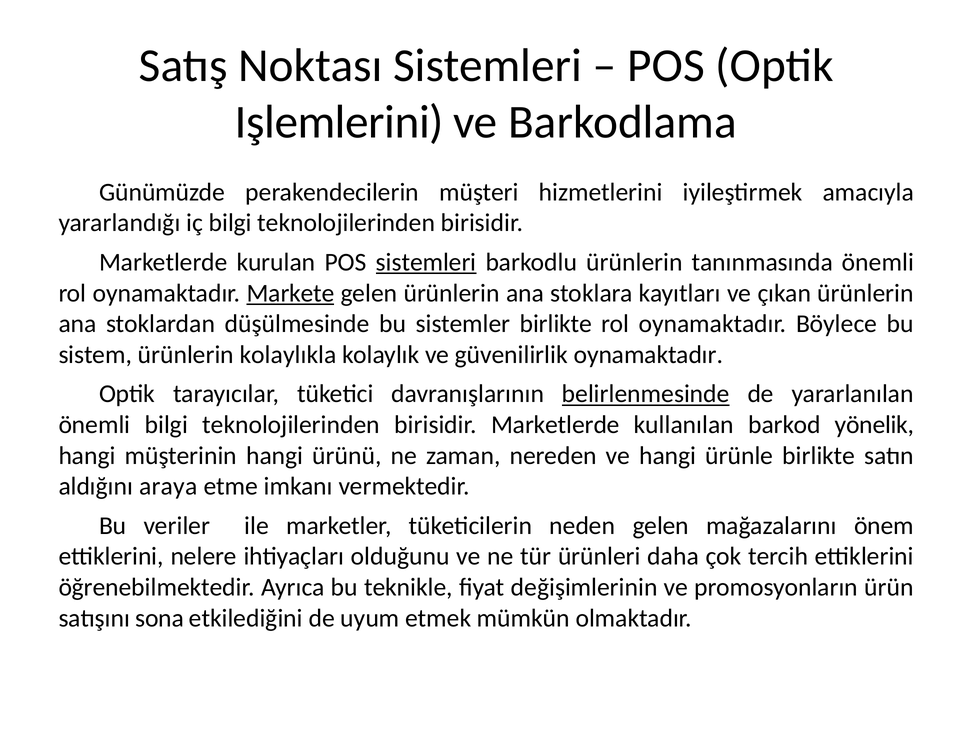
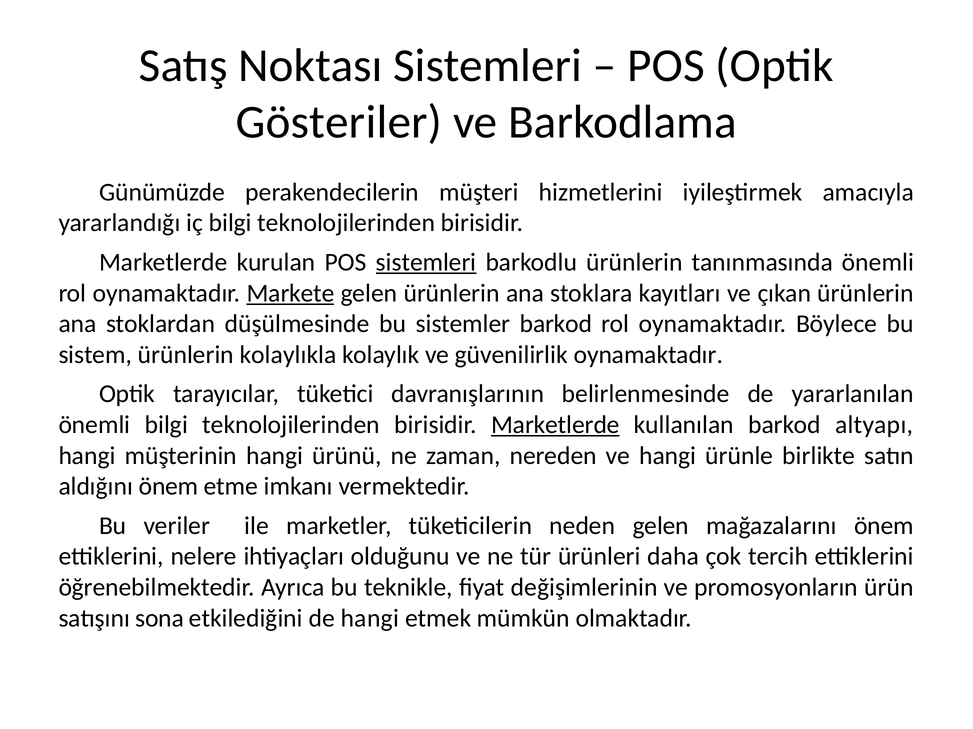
Işlemlerini: Işlemlerini -> Gösteriler (339, 123)
sistemler birlikte: birlikte -> barkod (556, 324)
belirlenmesinde underline: present -> none (646, 394)
Marketlerde underline: none -> present (555, 425)
yönelik: yönelik -> altyapı (874, 425)
aldığını araya: araya -> önem (168, 487)
de uyum: uyum -> hangi (370, 619)
